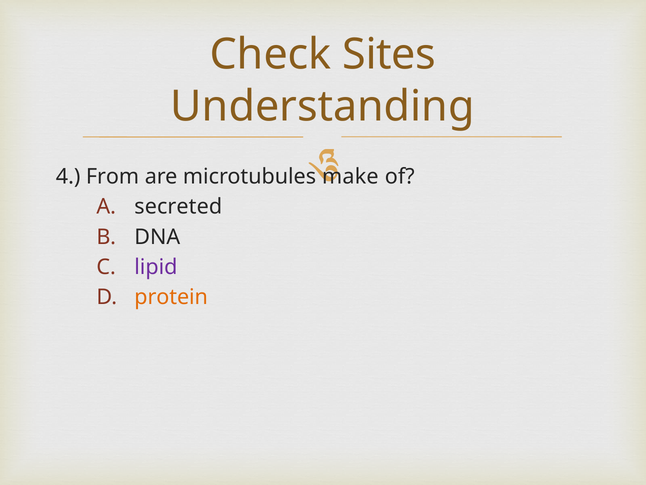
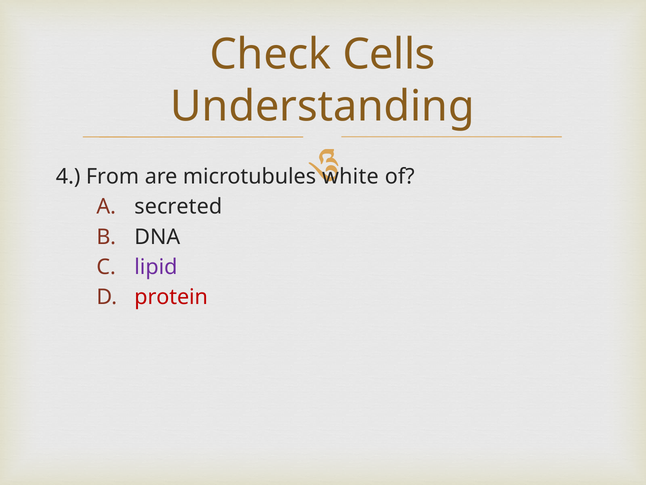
Sites: Sites -> Cells (389, 55)
make: make -> white (350, 176)
protein colour: orange -> red (171, 297)
